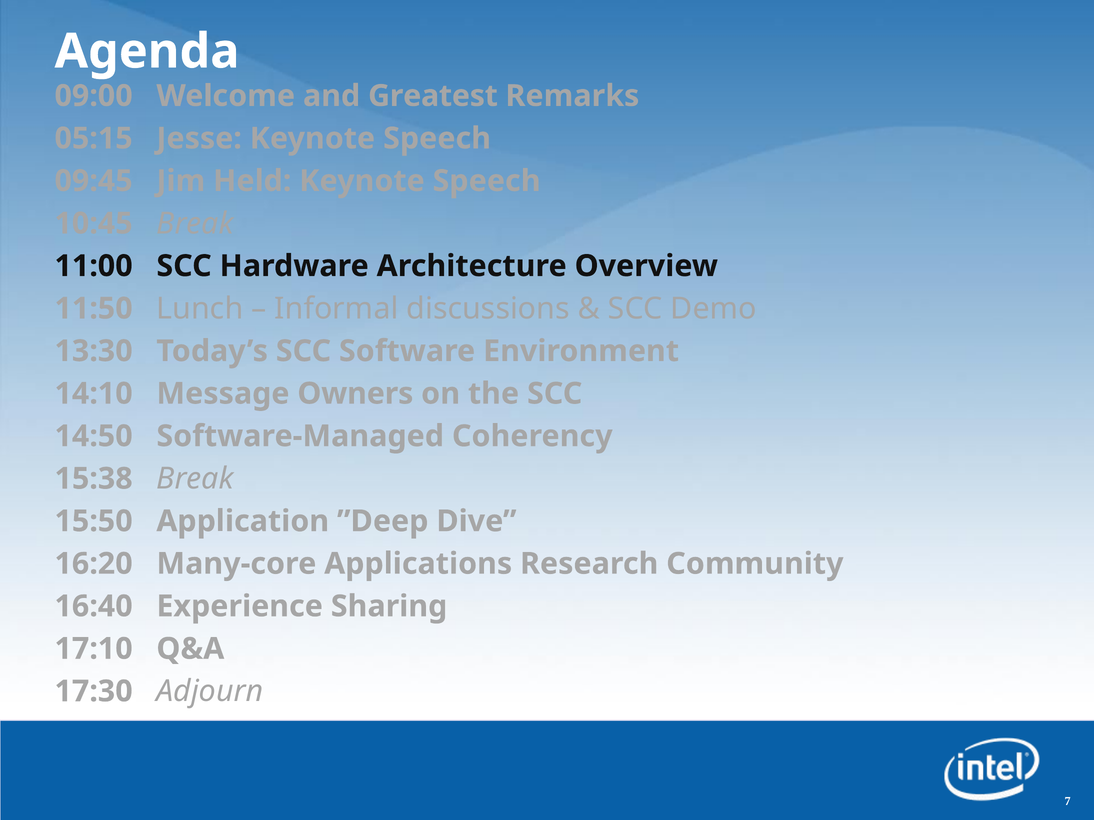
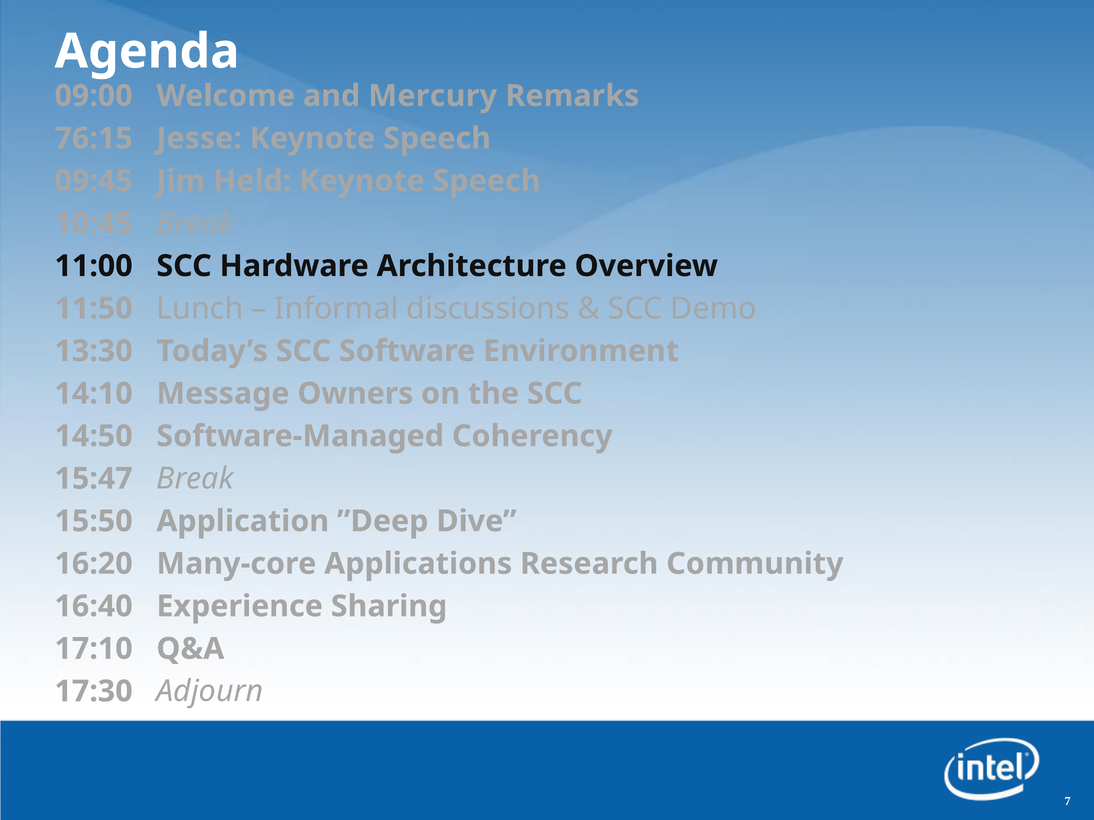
Greatest: Greatest -> Mercury (433, 96)
05:15: 05:15 -> 76:15 (94, 139)
15:38: 15:38 -> 15:47 (94, 479)
